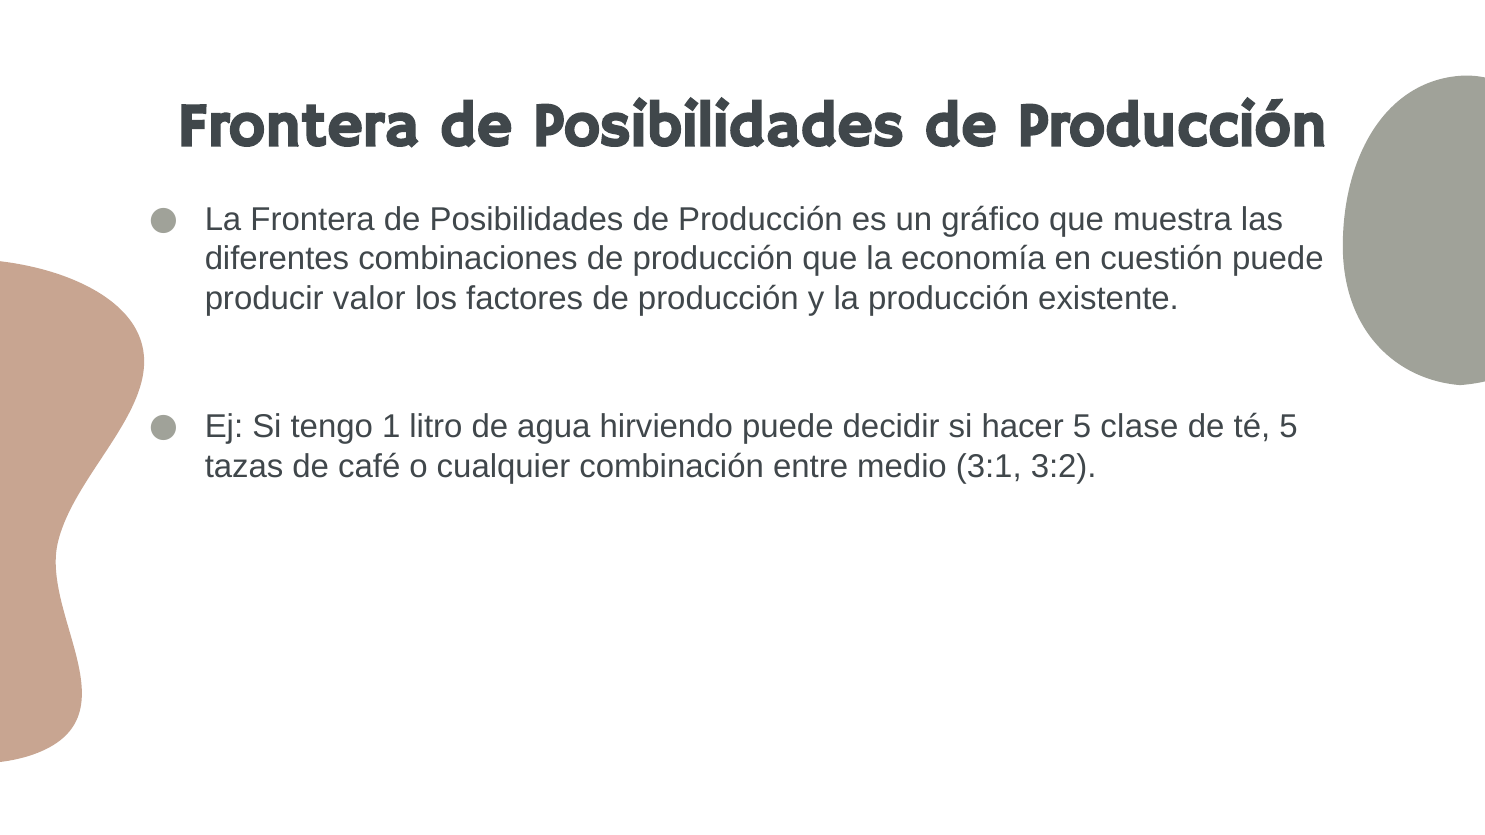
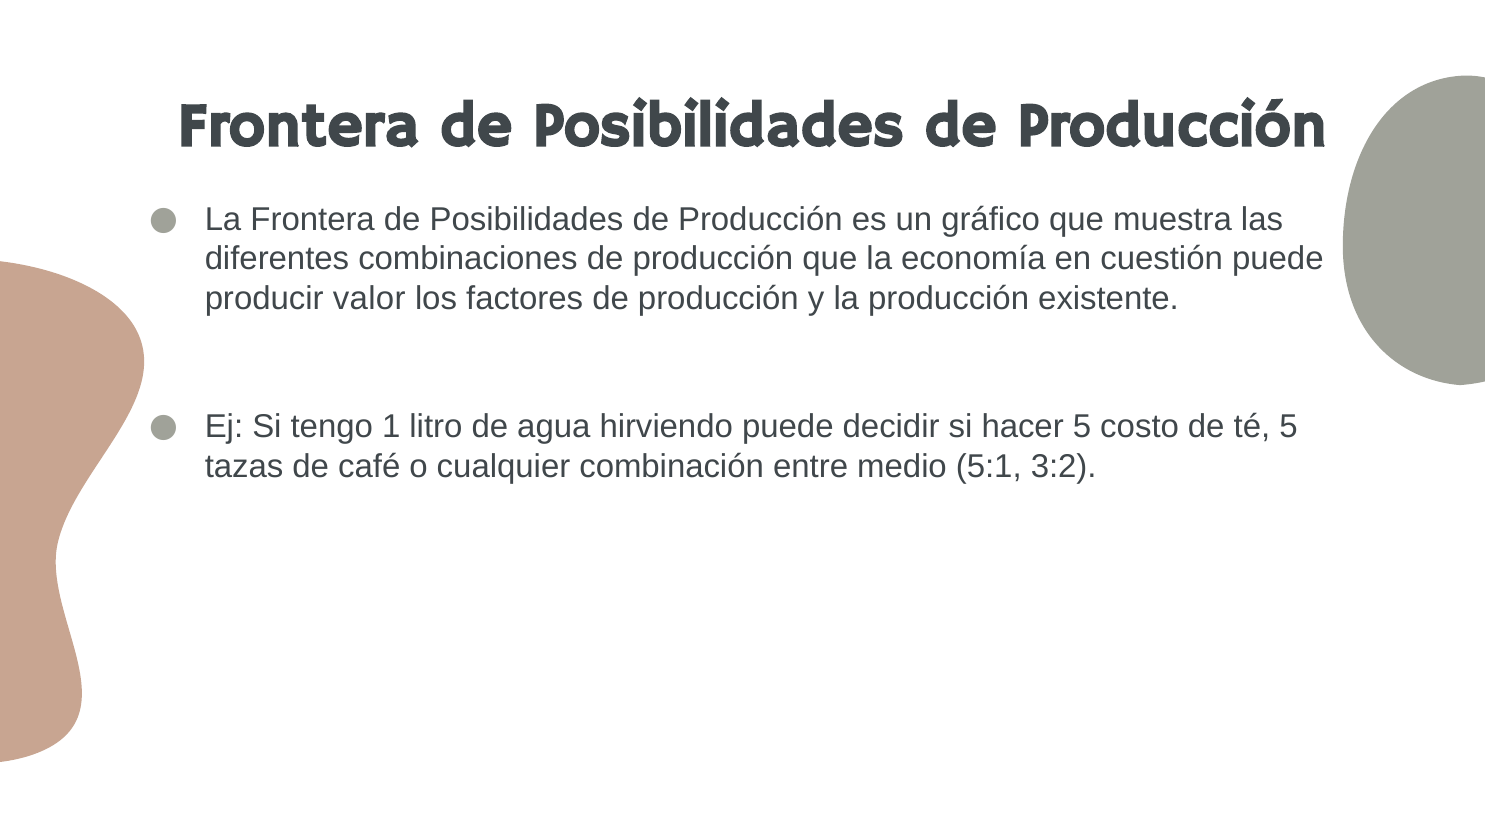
clase: clase -> costo (1140, 427)
3:1: 3:1 -> 5:1 (989, 467)
